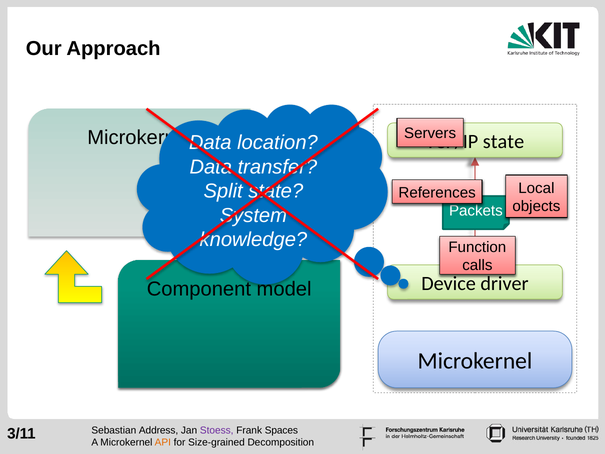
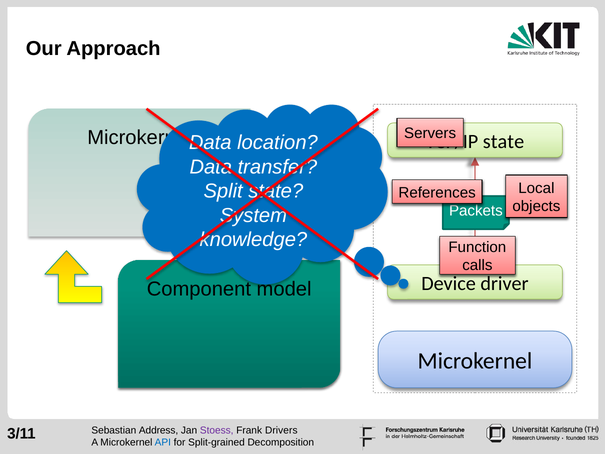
Spaces: Spaces -> Drivers (281, 430)
API colour: orange -> blue (163, 442)
Size-grained: Size-grained -> Split-grained (216, 442)
